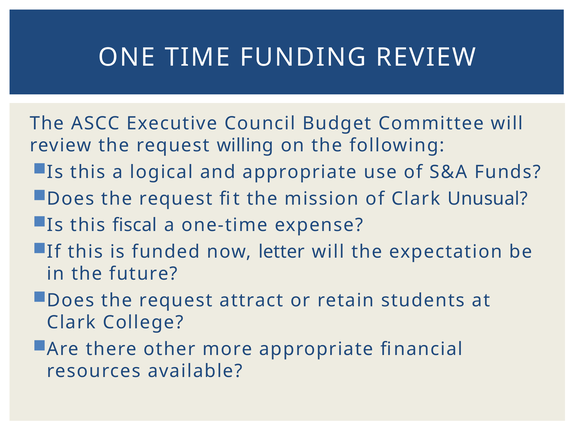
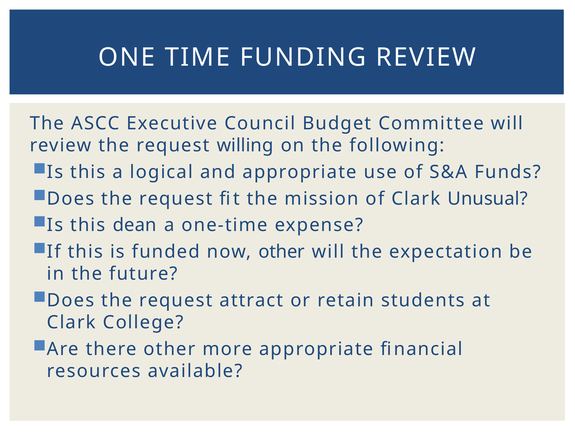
fiscal: fiscal -> dean (135, 225)
now letter: letter -> other (282, 251)
